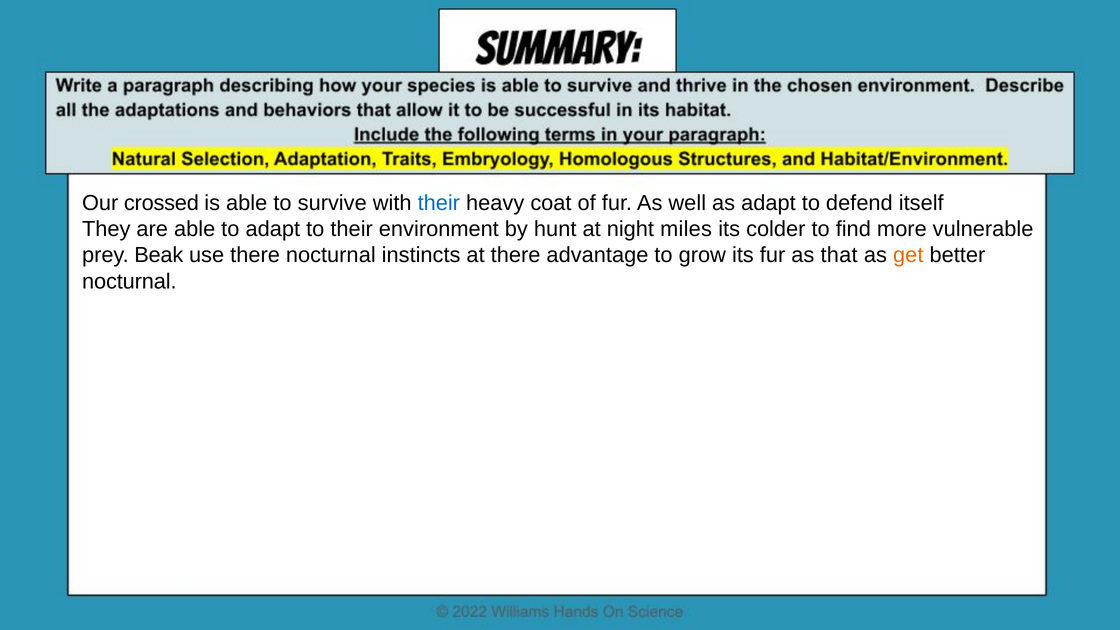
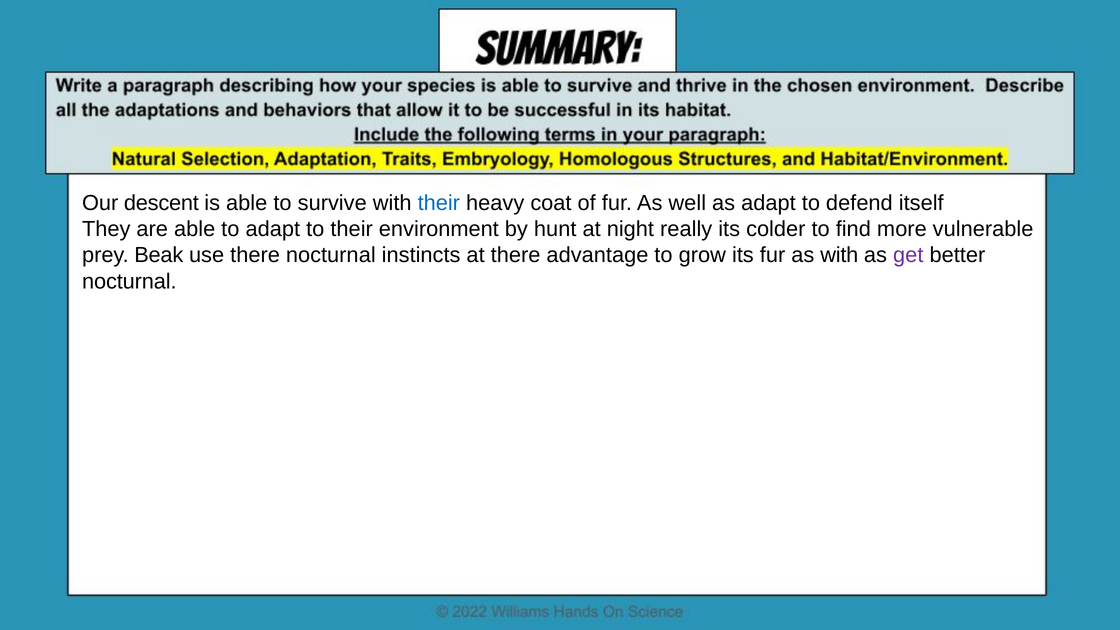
crossed: crossed -> descent (161, 203)
miles: miles -> really (686, 229)
as that: that -> with (839, 255)
get colour: orange -> purple (908, 255)
